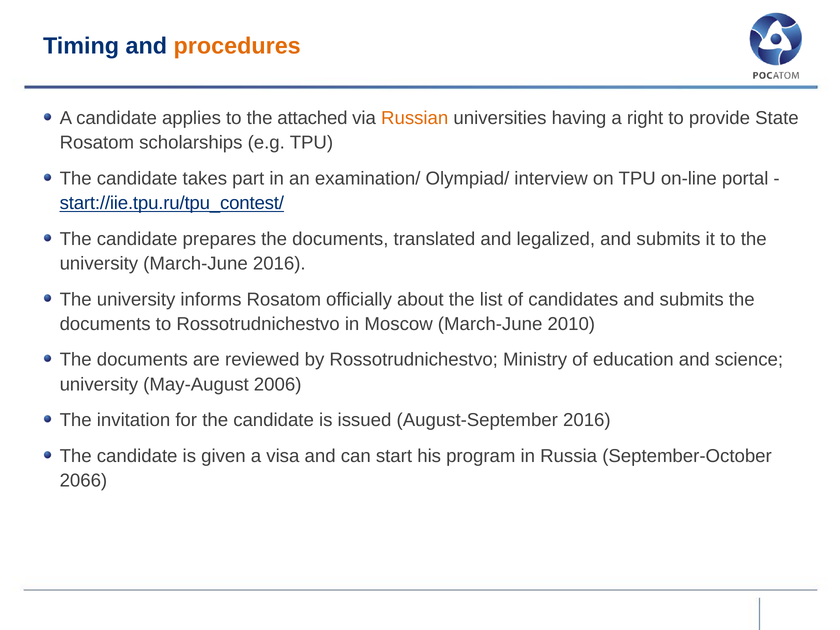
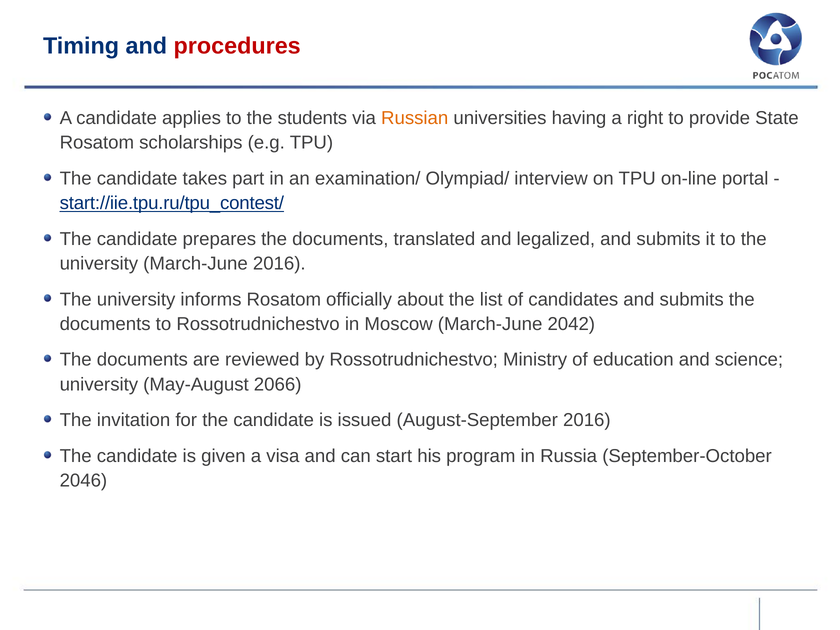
procedures colour: orange -> red (237, 46)
attached: attached -> students (312, 118)
2010: 2010 -> 2042 (571, 324)
2006: 2006 -> 2066 (278, 384)
2066: 2066 -> 2046 (83, 481)
